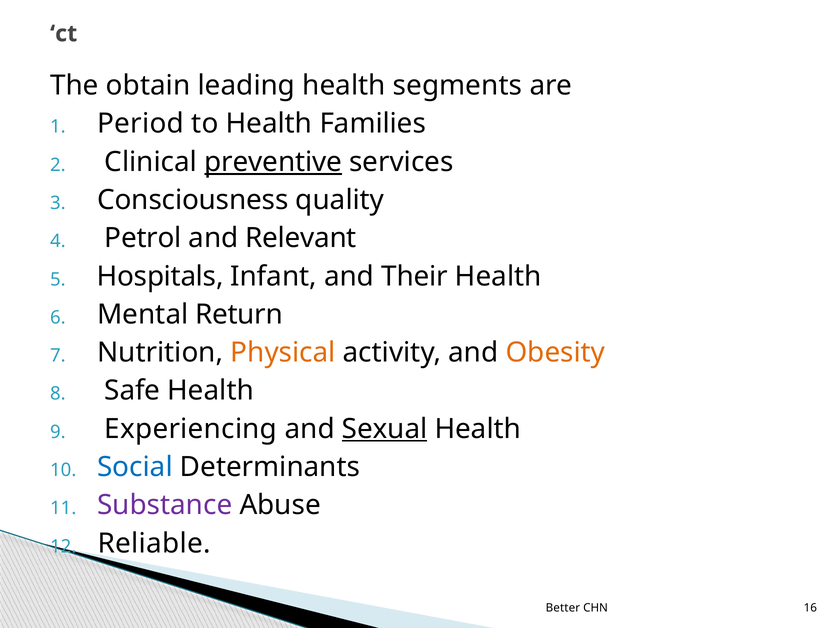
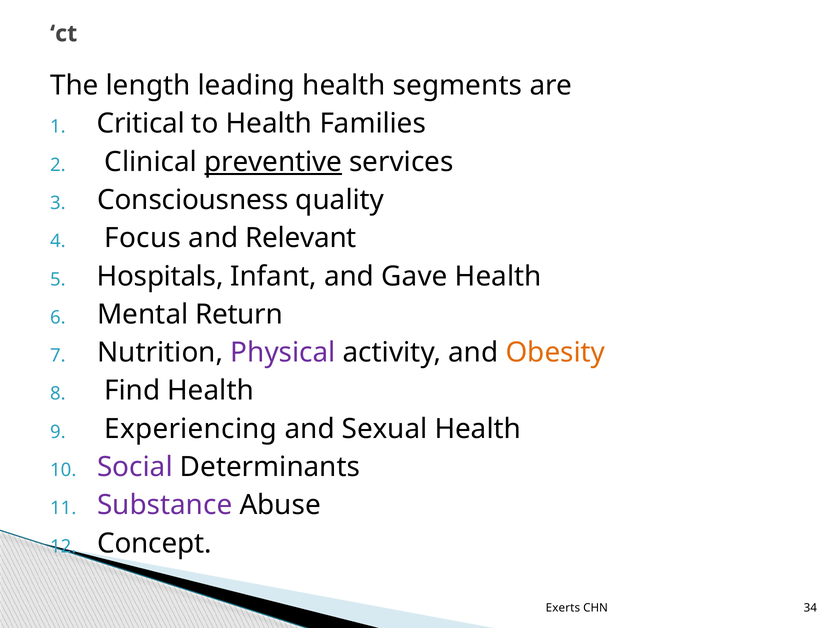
obtain: obtain -> length (148, 86)
Period: Period -> Critical (141, 124)
Petrol: Petrol -> Focus (143, 238)
Their: Their -> Gave (414, 276)
Physical colour: orange -> purple (283, 352)
Safe: Safe -> Find (132, 391)
Sexual underline: present -> none (385, 429)
Social colour: blue -> purple (135, 467)
Reliable: Reliable -> Concept (154, 543)
Better: Better -> Exerts (563, 608)
16: 16 -> 34 (810, 608)
